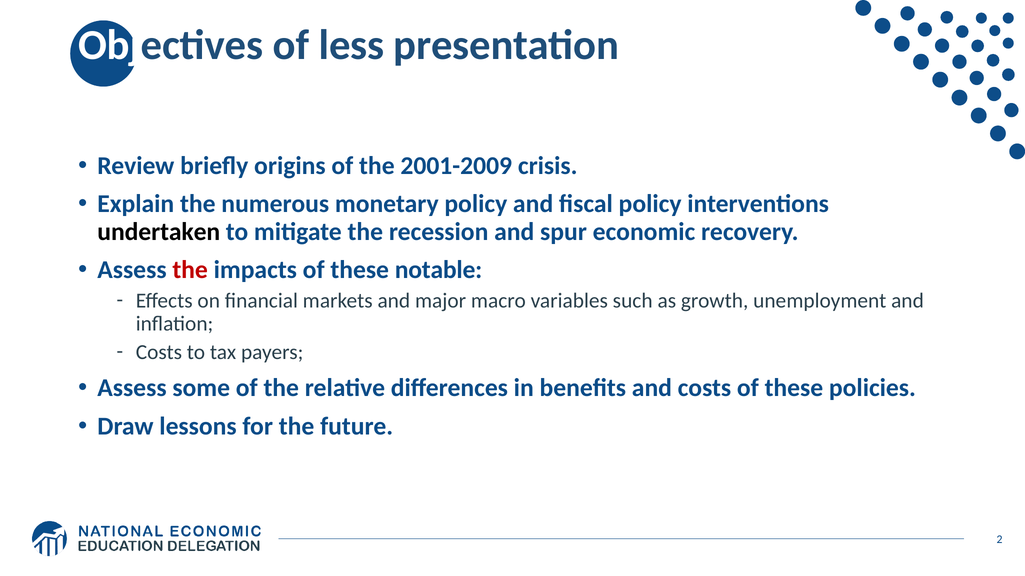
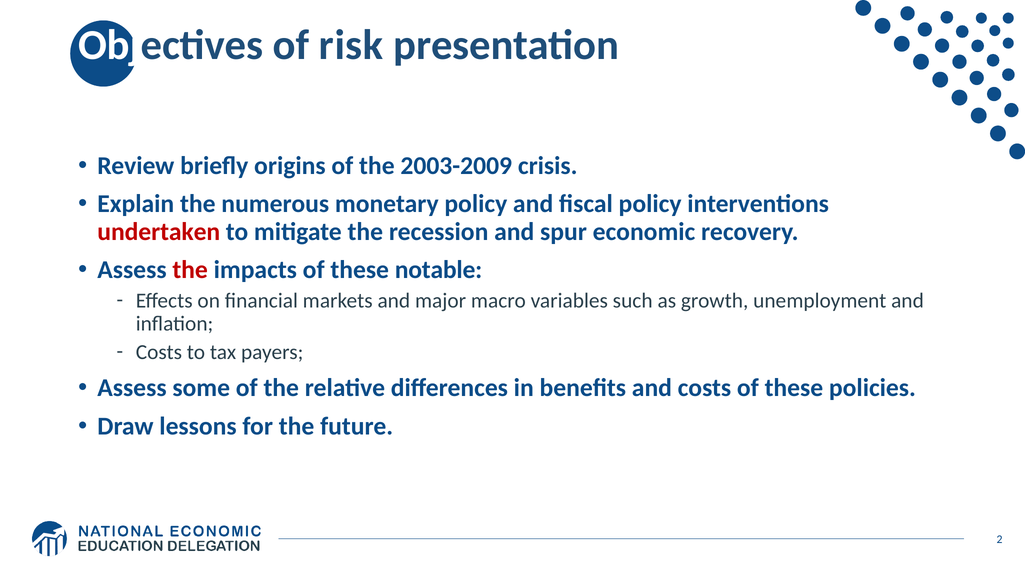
less: less -> risk (351, 45)
2001-2009: 2001-2009 -> 2003-2009 (456, 166)
undertaken colour: black -> red (159, 232)
